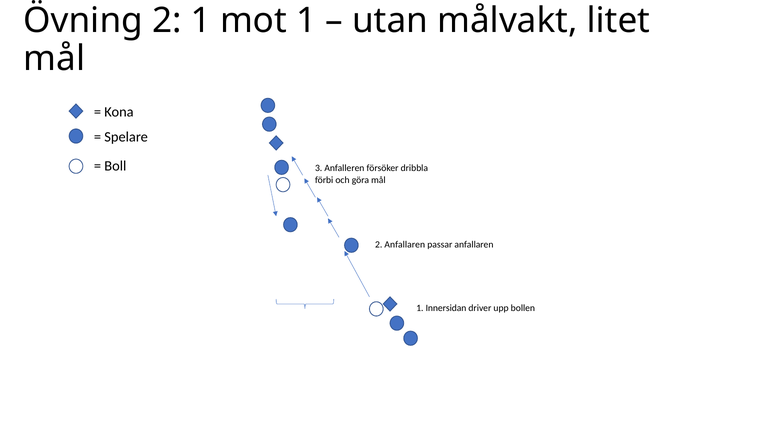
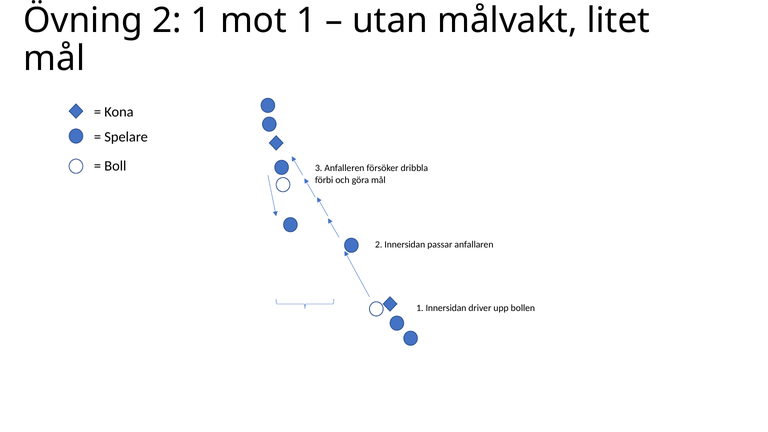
2 Anfallaren: Anfallaren -> Innersidan (405, 244)
